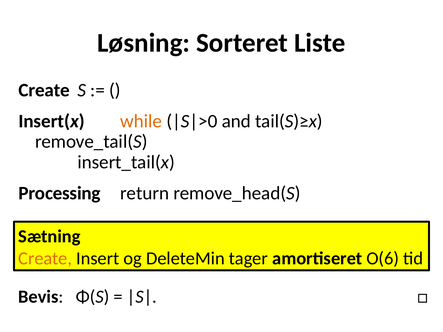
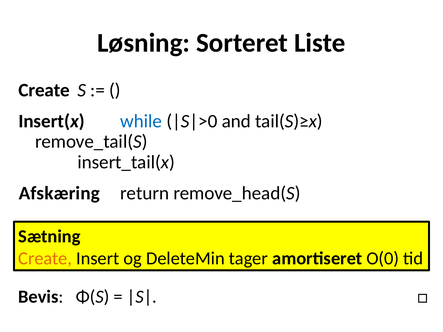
while colour: orange -> blue (141, 121)
Processing: Processing -> Afskæring (59, 193)
O(6: O(6 -> O(0 (383, 259)
